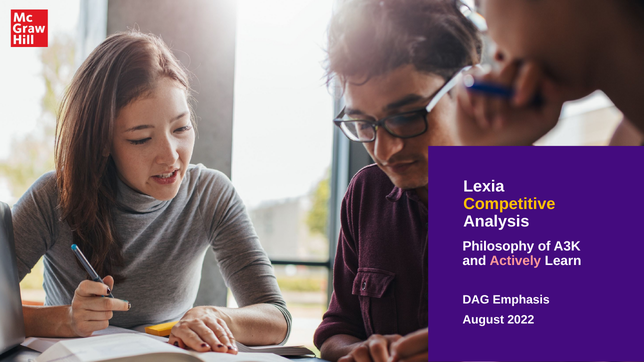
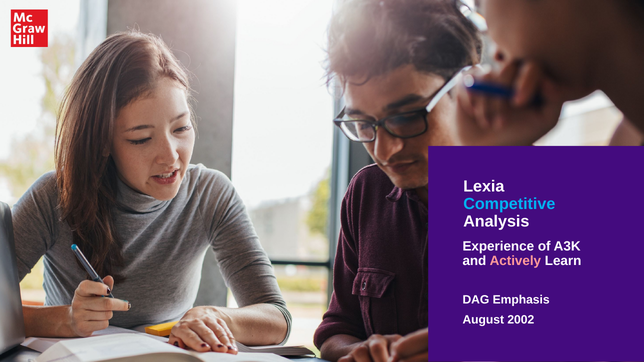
Competitive colour: yellow -> light blue (509, 204)
Philosophy: Philosophy -> Experience (498, 247)
2022: 2022 -> 2002 (521, 320)
